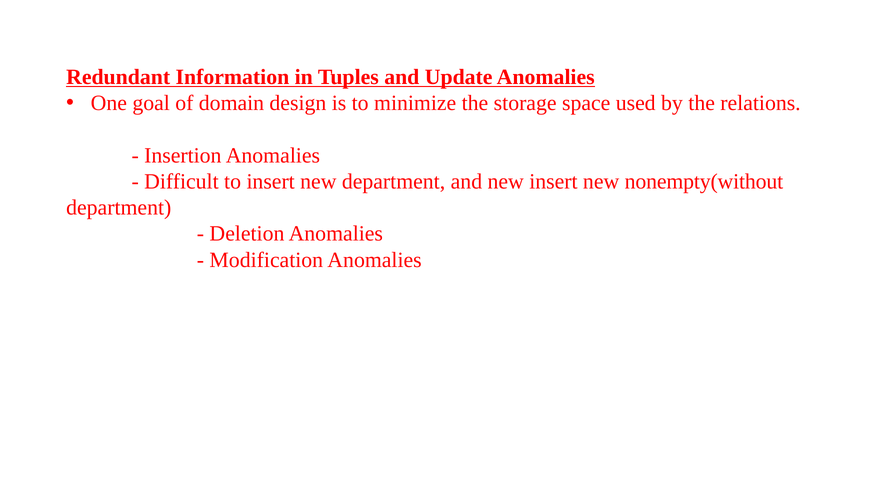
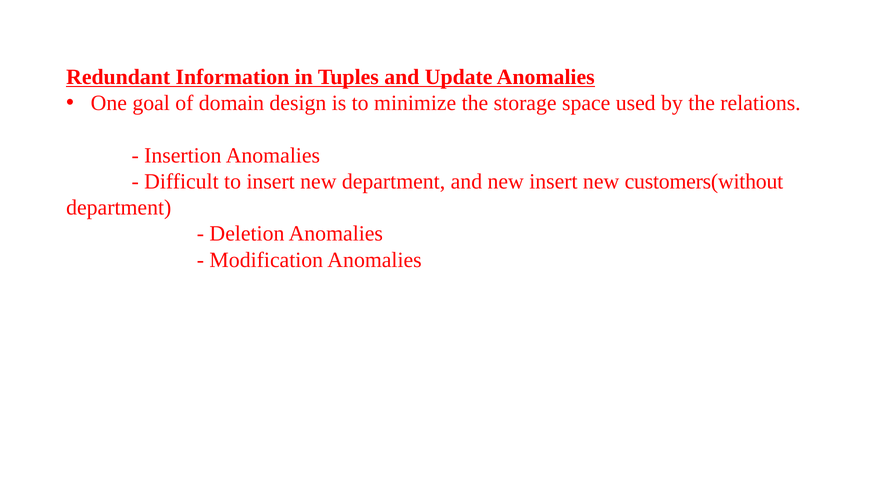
nonempty(without: nonempty(without -> customers(without (704, 181)
